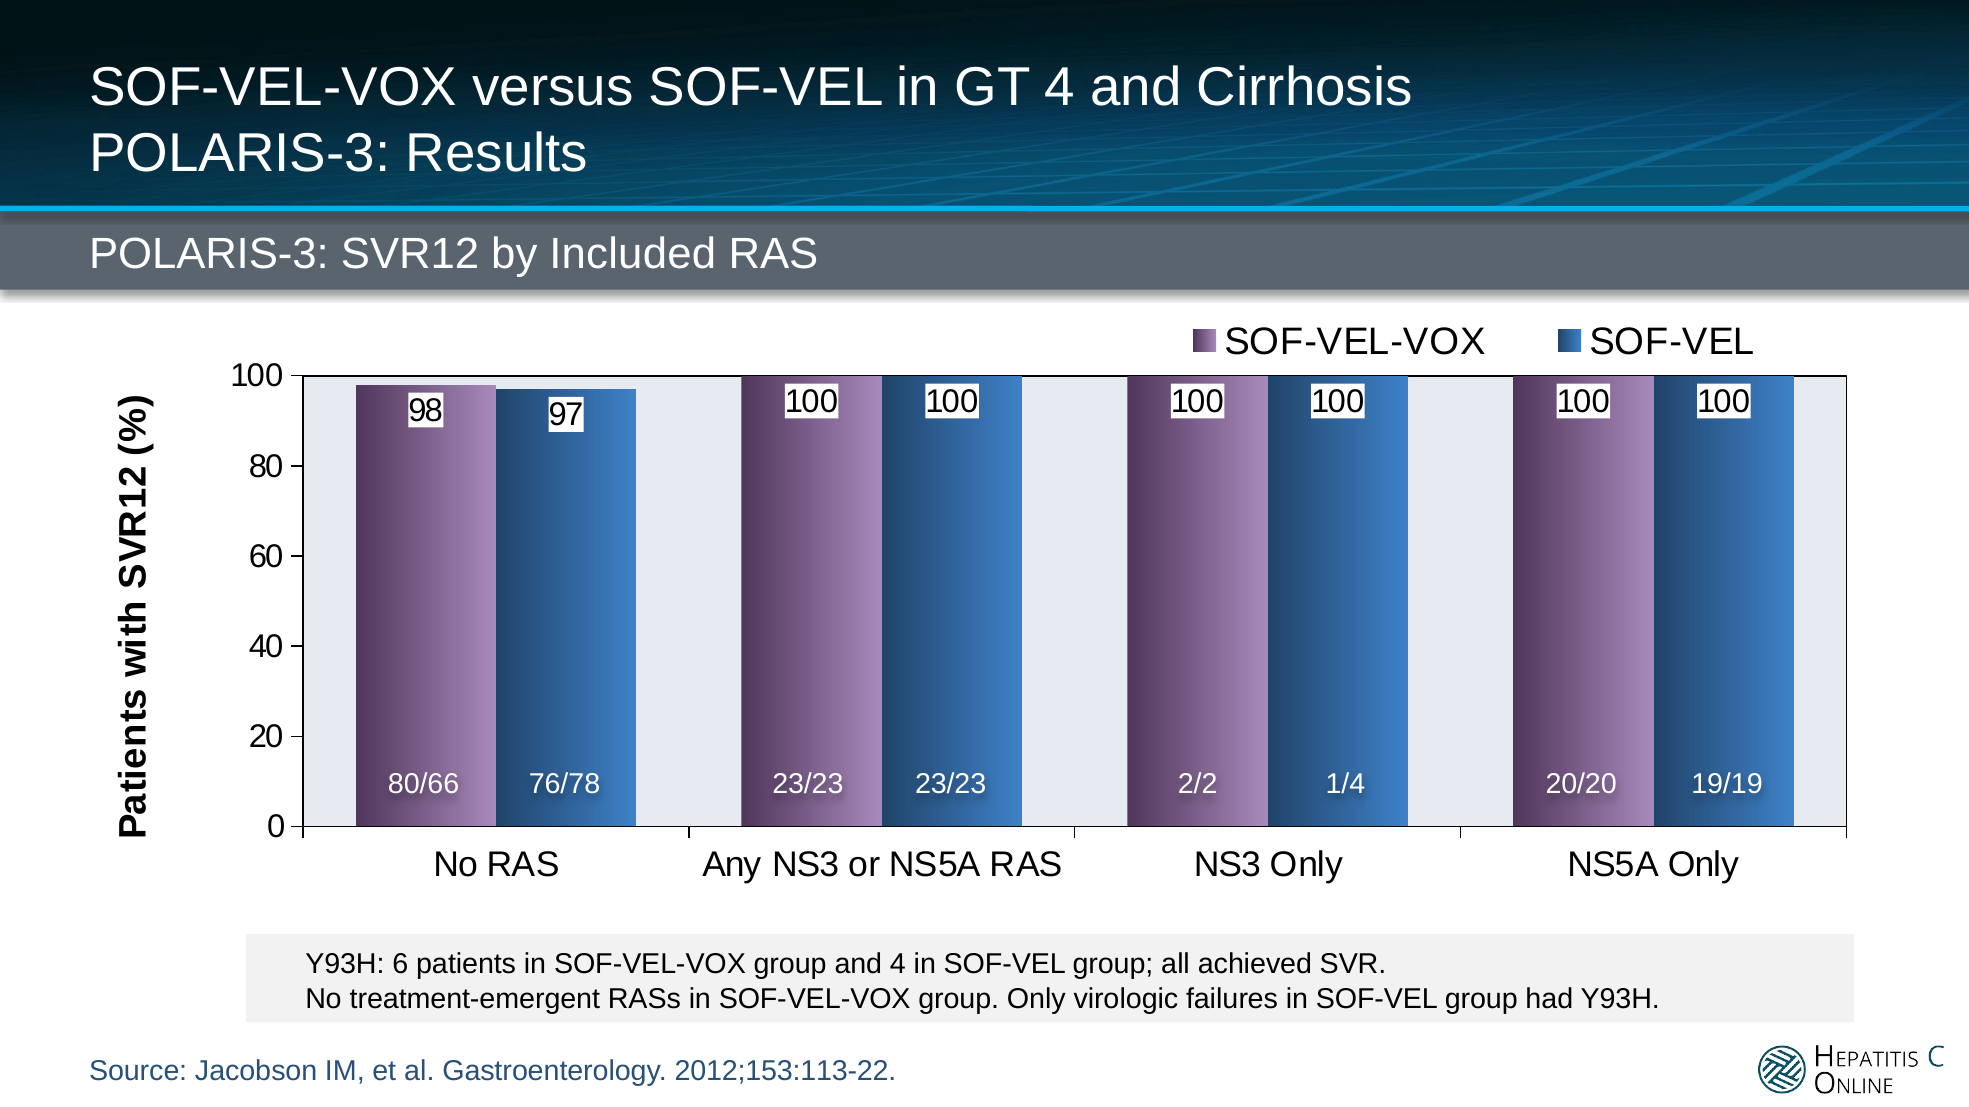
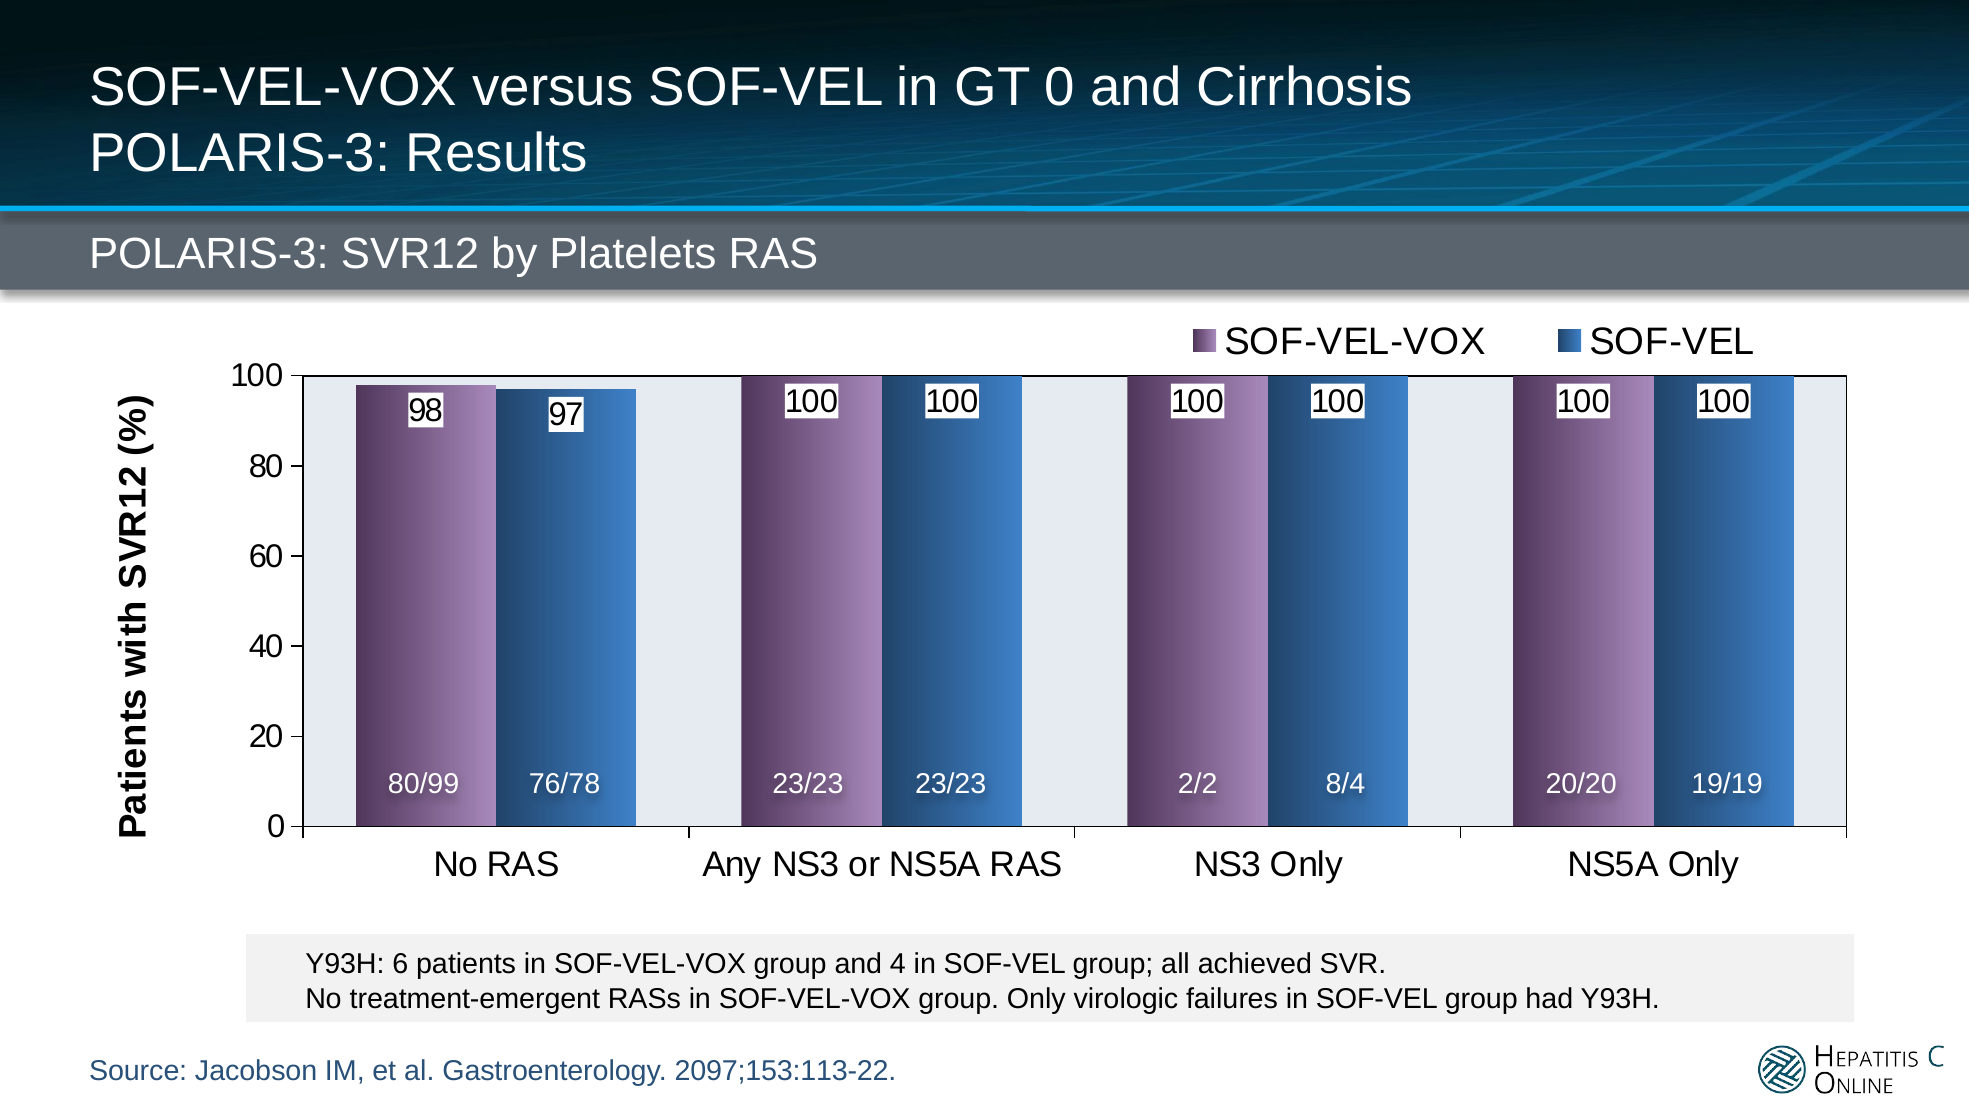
GT 4: 4 -> 0 (1060, 88)
Included: Included -> Platelets (633, 254)
80/66: 80/66 -> 80/99 (424, 784)
1/4: 1/4 -> 8/4 (1345, 784)
2012;153:113-22: 2012;153:113-22 -> 2097;153:113-22 (785, 1071)
